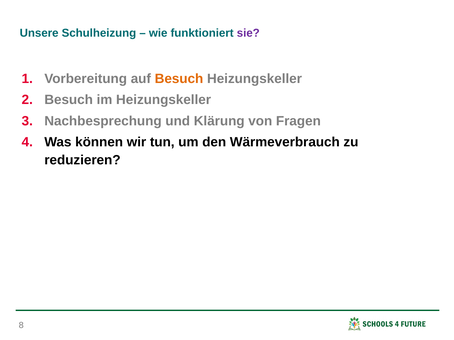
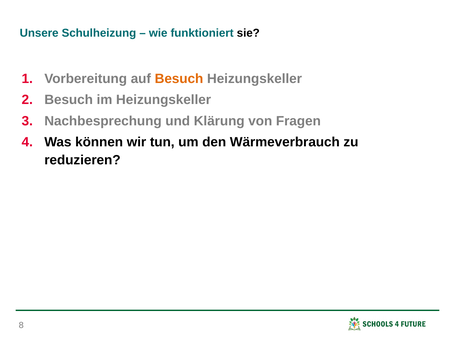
sie colour: purple -> black (248, 33)
